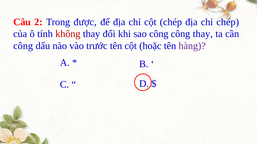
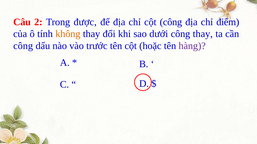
cột chép: chép -> công (171, 22)
chỉ chép: chép -> điểm (228, 22)
không colour: red -> orange (68, 34)
sao công: công -> dưới (159, 34)
